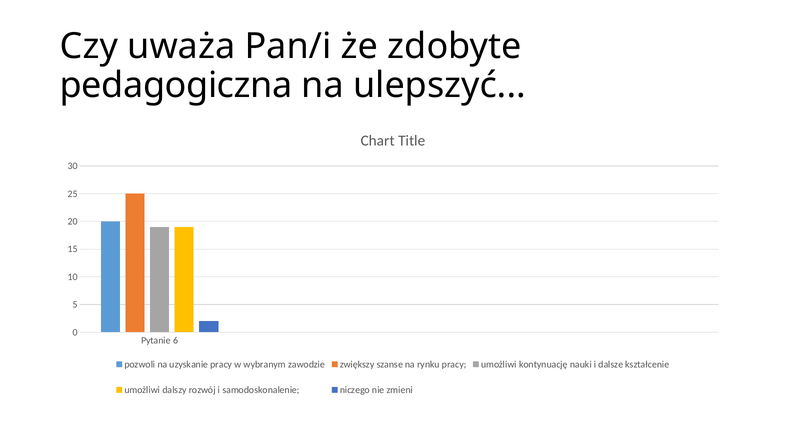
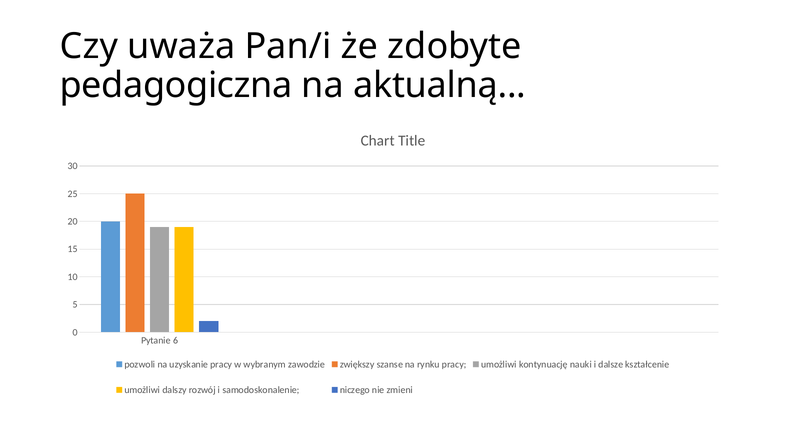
ulepszyć: ulepszyć -> aktualną (440, 85)
